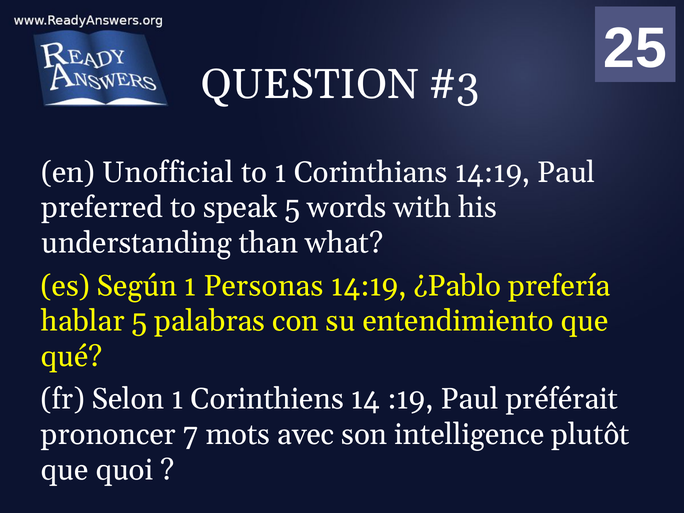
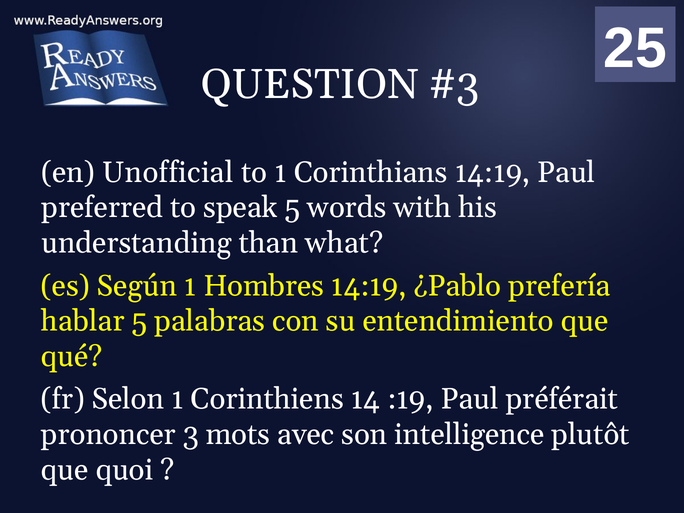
Personas: Personas -> Hombres (264, 286)
7: 7 -> 3 (191, 435)
